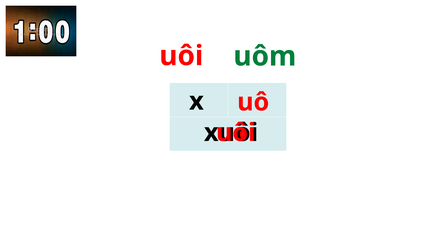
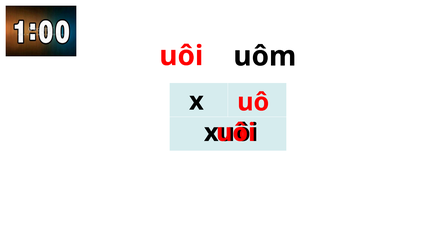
uôm colour: green -> black (265, 56)
